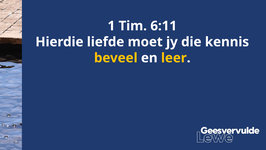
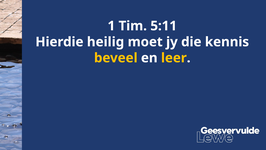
6:11: 6:11 -> 5:11 (164, 26)
liefde: liefde -> heilig (106, 42)
